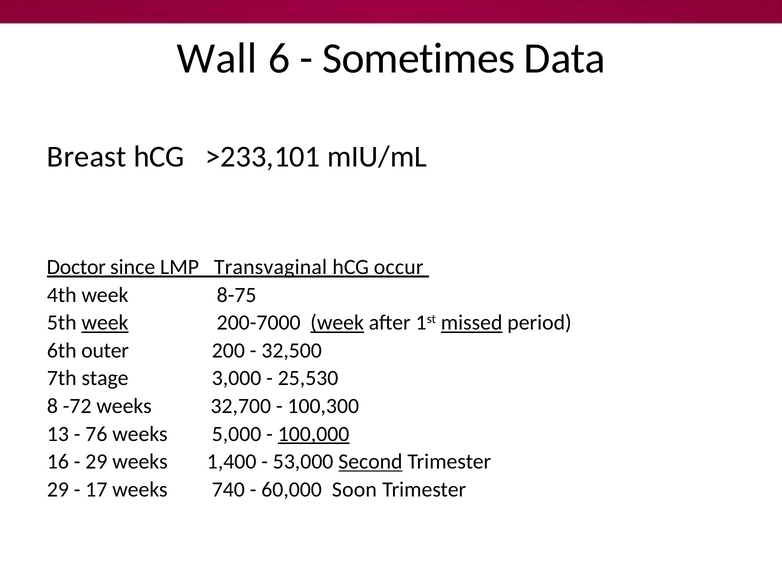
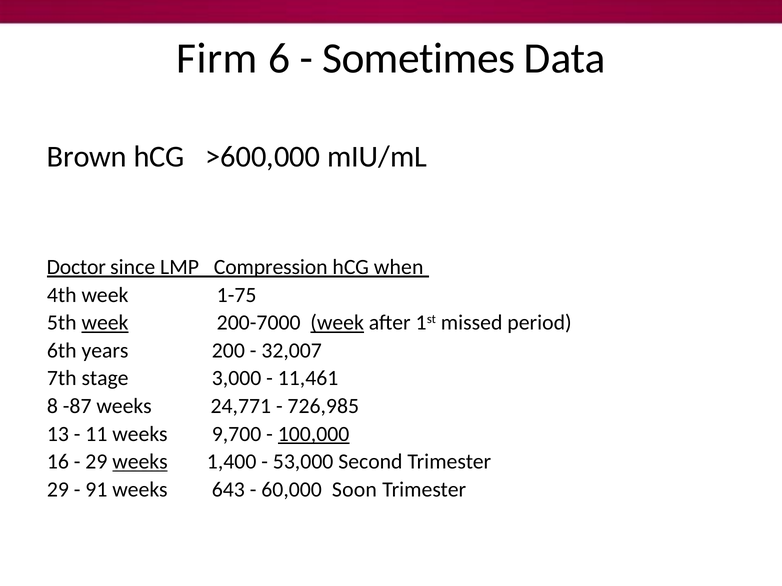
Wall: Wall -> Firm (217, 58)
Breast: Breast -> Brown (87, 157)
>233,101: >233,101 -> >600,000 (263, 157)
Transvaginal: Transvaginal -> Compression (271, 267)
occur: occur -> when (399, 267)
8-75: 8-75 -> 1-75 (237, 295)
missed underline: present -> none (472, 323)
outer: outer -> years (105, 351)
32,500: 32,500 -> 32,007 (292, 351)
25,530: 25,530 -> 11,461 (308, 379)
-72: -72 -> -87 (77, 406)
32,700: 32,700 -> 24,771 (241, 406)
100,300: 100,300 -> 726,985 (323, 406)
76: 76 -> 11 (96, 434)
5,000: 5,000 -> 9,700 (237, 434)
weeks underline: none -> present (140, 462)
Second underline: present -> none (370, 462)
17: 17 -> 91 (96, 490)
740: 740 -> 643 (228, 490)
